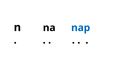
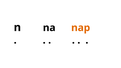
nap colour: blue -> orange (81, 28)
